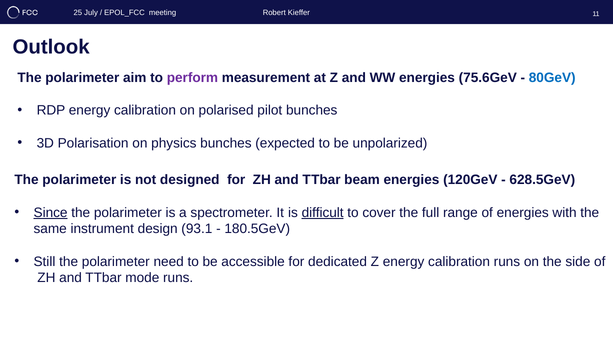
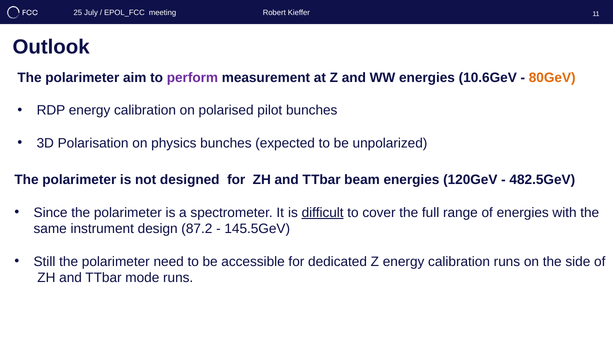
75.6GeV: 75.6GeV -> 10.6GeV (488, 78)
80GeV colour: blue -> orange (552, 78)
628.5GeV: 628.5GeV -> 482.5GeV (542, 180)
Since underline: present -> none (51, 212)
93.1: 93.1 -> 87.2 (197, 229)
180.5GeV: 180.5GeV -> 145.5GeV (257, 229)
